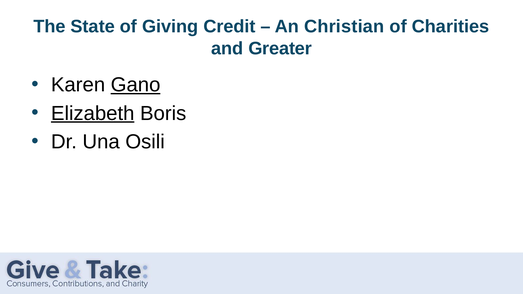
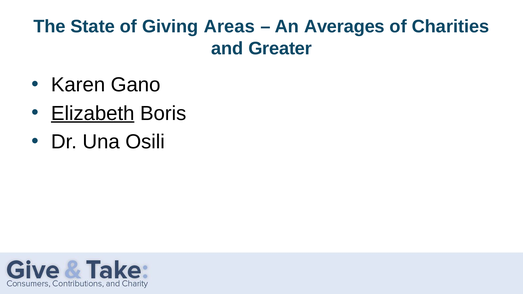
Credit: Credit -> Areas (229, 27)
Christian: Christian -> Averages (344, 27)
Gano underline: present -> none (136, 85)
